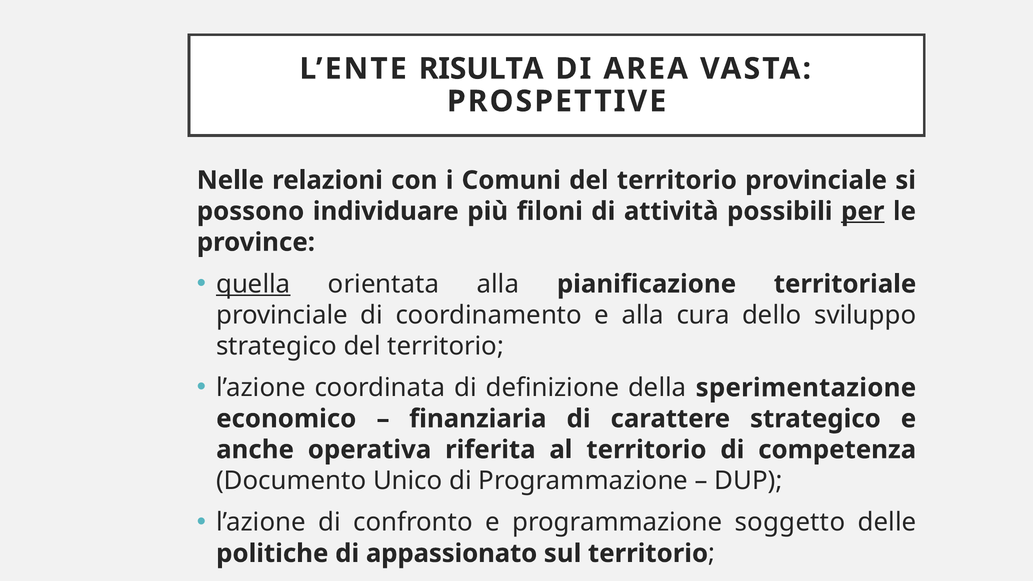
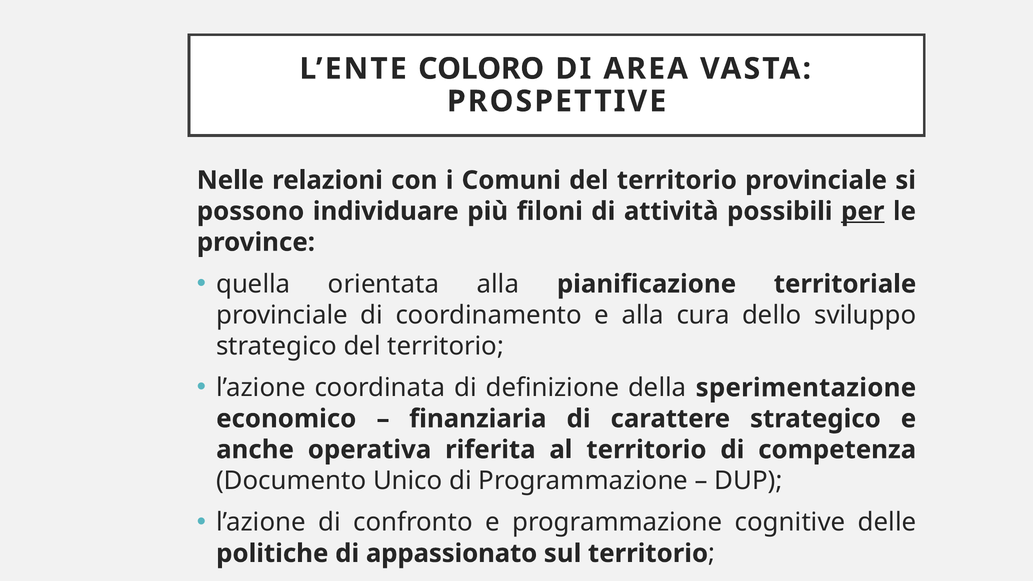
RISULTA: RISULTA -> COLORO (481, 69)
quella underline: present -> none (253, 284)
soggetto: soggetto -> cognitive (790, 523)
